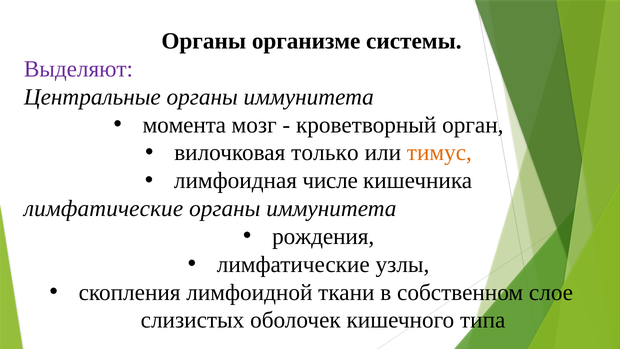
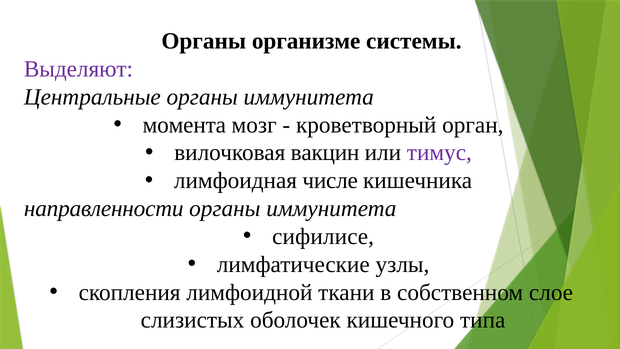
только: только -> вакцин (325, 153)
тимус colour: orange -> purple (439, 153)
лимфатические: лимфатические -> направленности (104, 208)
рождения: рождения -> сифилисе (323, 236)
